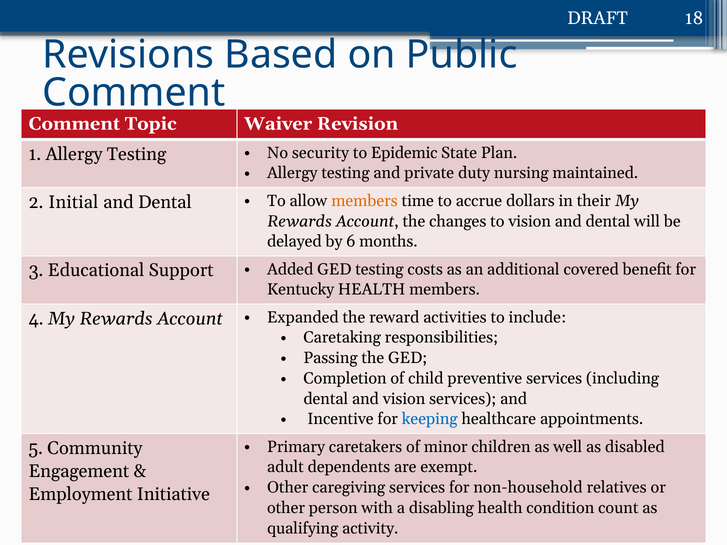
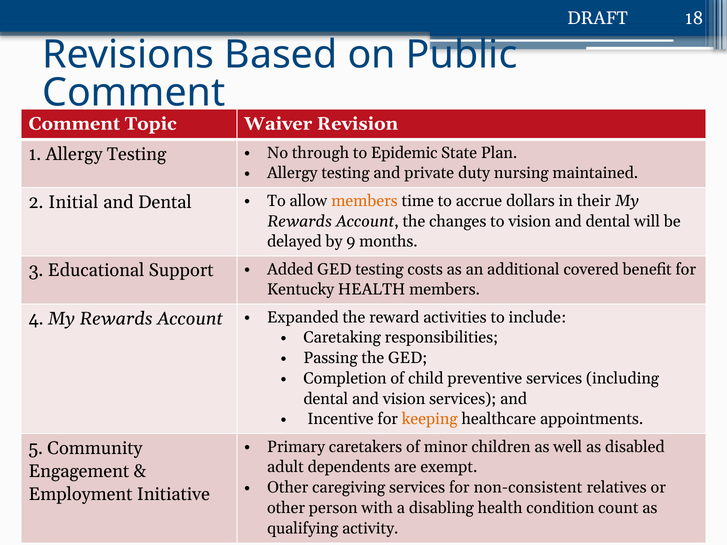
security: security -> through (321, 153)
6: 6 -> 9 (351, 242)
keeping colour: blue -> orange (430, 419)
non-household: non-household -> non-consistent (528, 488)
